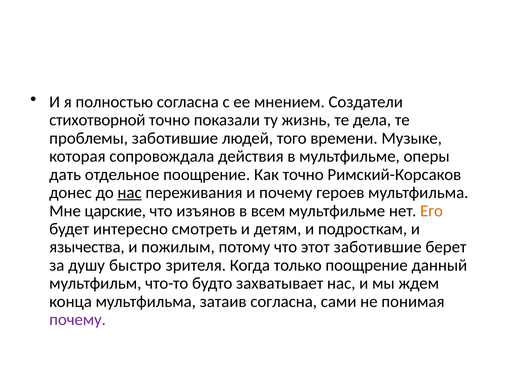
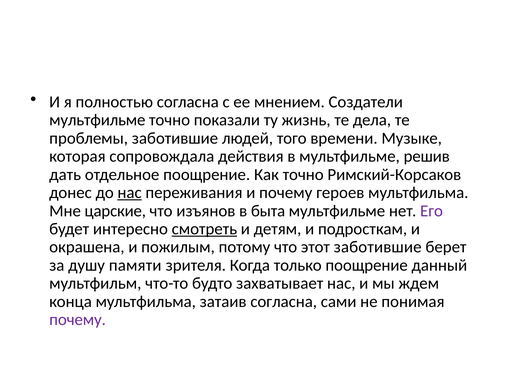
стихотворной: стихотворной -> мультфильме (97, 120)
оперы: оперы -> решив (427, 157)
всем: всем -> быта (268, 211)
Его colour: orange -> purple (431, 211)
смотреть underline: none -> present (204, 229)
язычества: язычества -> окрашена (87, 248)
быстро: быстро -> памяти (135, 266)
